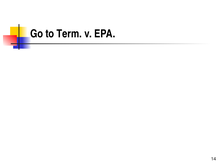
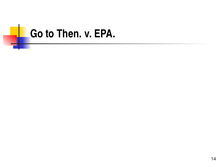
Term: Term -> Then (69, 34)
